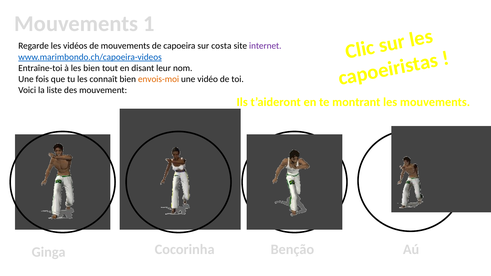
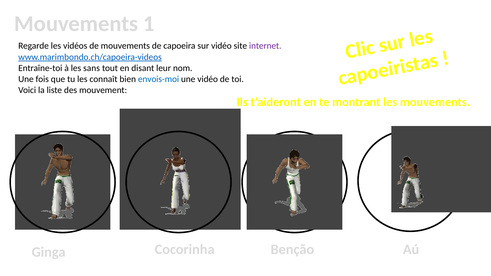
sur costa: costa -> vidéo (221, 46)
les bien: bien -> sans (92, 68)
envois-moi colour: orange -> blue (159, 79)
